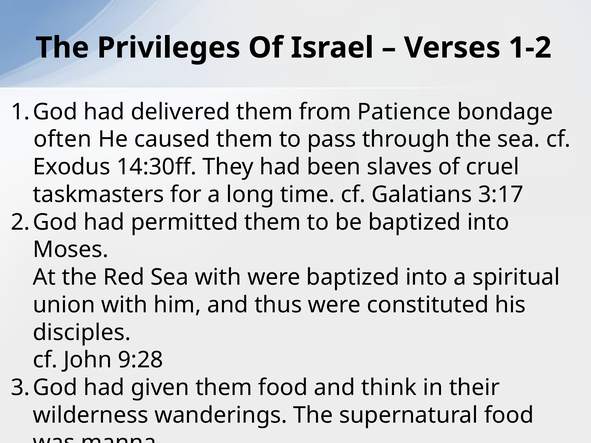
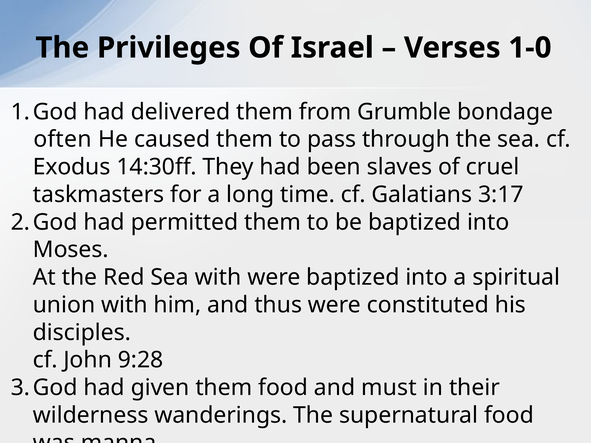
1-2: 1-2 -> 1-0 (530, 48)
Patience: Patience -> Grumble (404, 112)
think: think -> must (389, 388)
